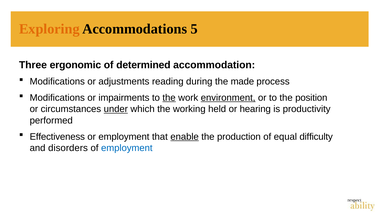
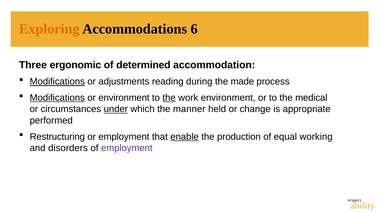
5: 5 -> 6 (194, 29)
Modifications underline: none -> present (57, 81)
Modifications underline: none -> present (57, 98)
or impairments: impairments -> environment (124, 98)
environment underline: present -> none (228, 98)
position: position -> medical (311, 98)
working: working -> manner (189, 109)
hearing: hearing -> change (255, 109)
productivity: productivity -> appropriate (307, 109)
Effectiveness: Effectiveness -> Restructuring (57, 136)
difficulty: difficulty -> working (316, 136)
employment colour: blue -> purple (127, 148)
